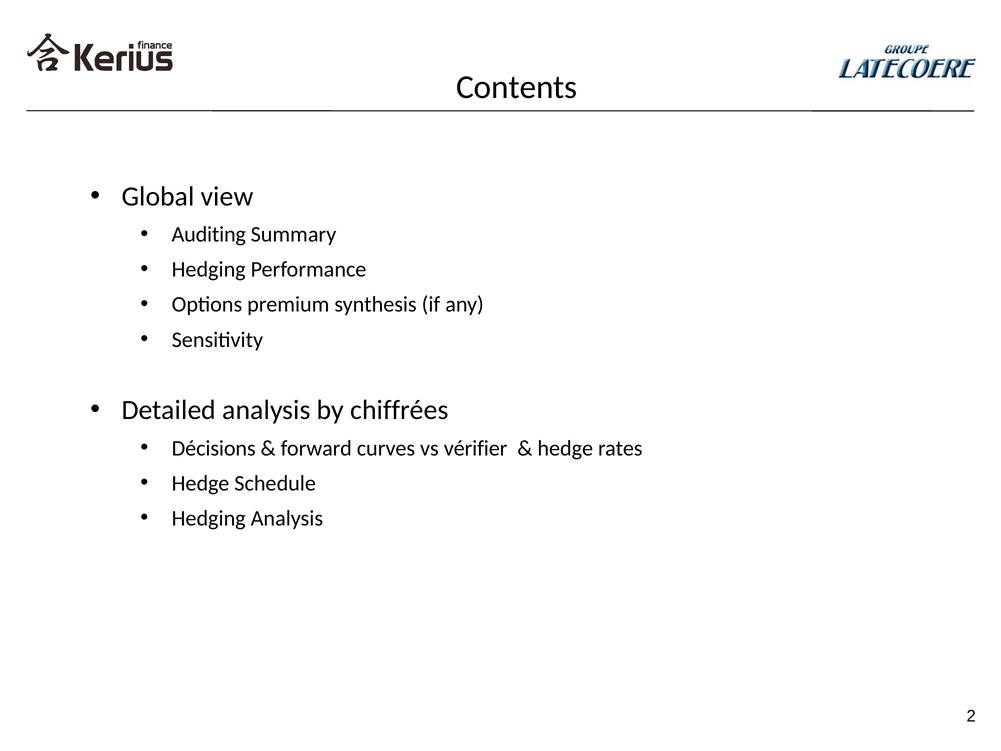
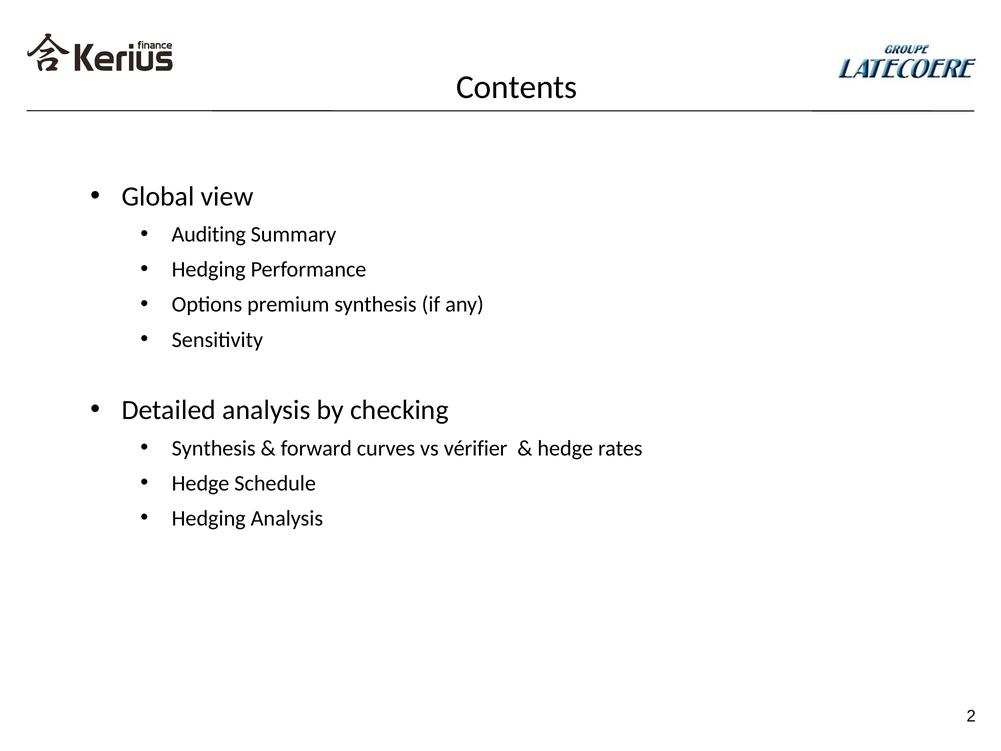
chiffrées: chiffrées -> checking (399, 410)
Décisions: Décisions -> Synthesis (214, 448)
